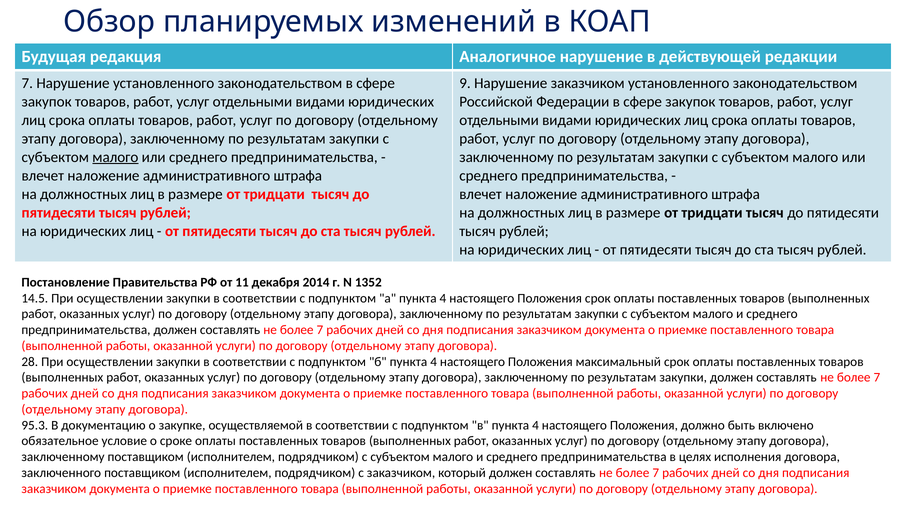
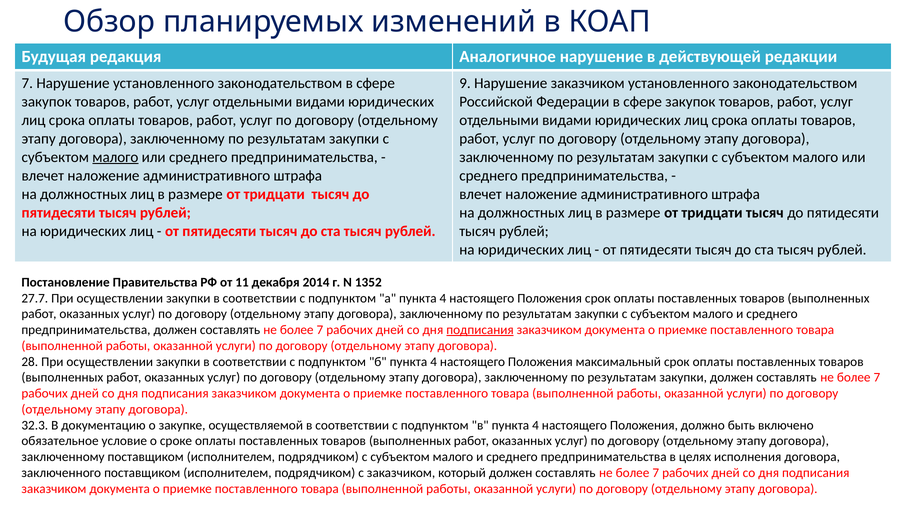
14.5: 14.5 -> 27.7 (35, 298)
подписания underline: none -> present (480, 330)
95.3: 95.3 -> 32.3 (35, 425)
